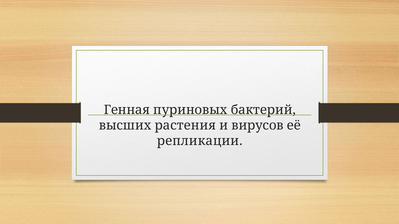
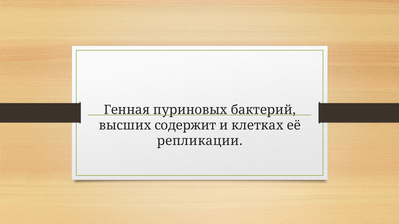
растения: растения -> содержит (185, 126)
вирусов: вирусов -> клетках (257, 126)
